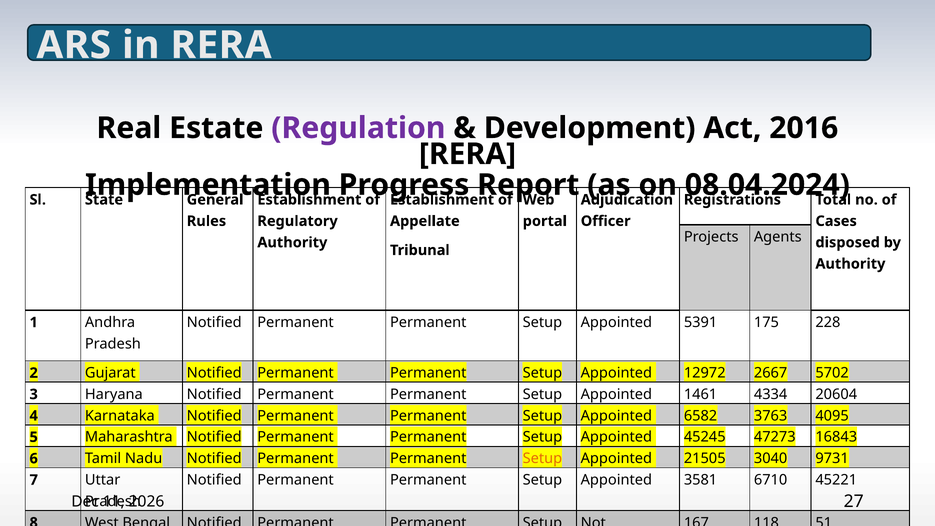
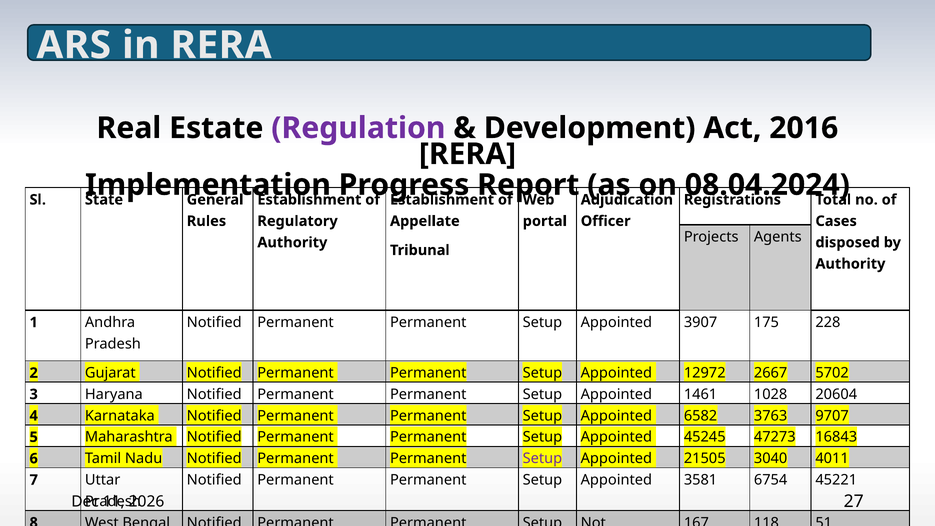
5391: 5391 -> 3907 (701, 322)
4334: 4334 -> 1028 (771, 394)
4095: 4095 -> 9707 (832, 416)
Setup colour: orange -> purple (542, 458)
9731: 9731 -> 4011 (832, 458)
6710: 6710 -> 6754 (771, 480)
